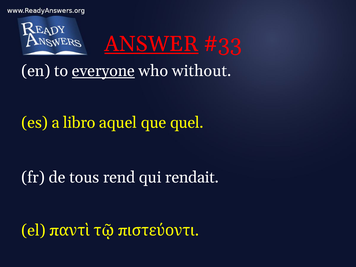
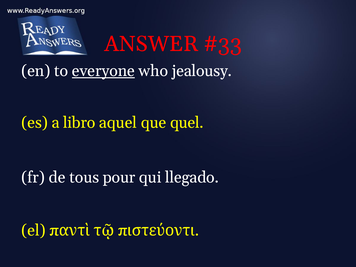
ANSWER underline: present -> none (152, 44)
without: without -> jealousy (202, 71)
rend: rend -> pour (119, 177)
rendait: rendait -> llegado (192, 177)
